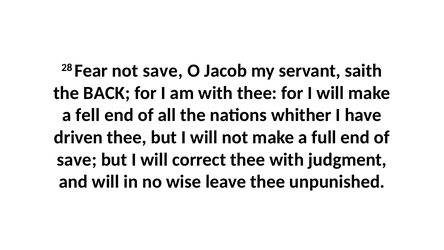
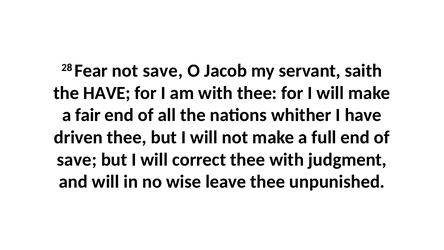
the BACK: BACK -> HAVE (107, 93)
fell: fell -> fair (88, 115)
